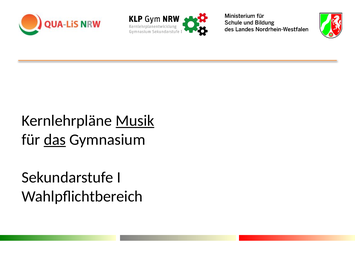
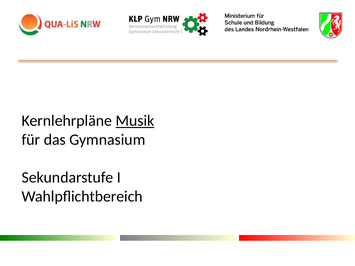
das underline: present -> none (55, 140)
